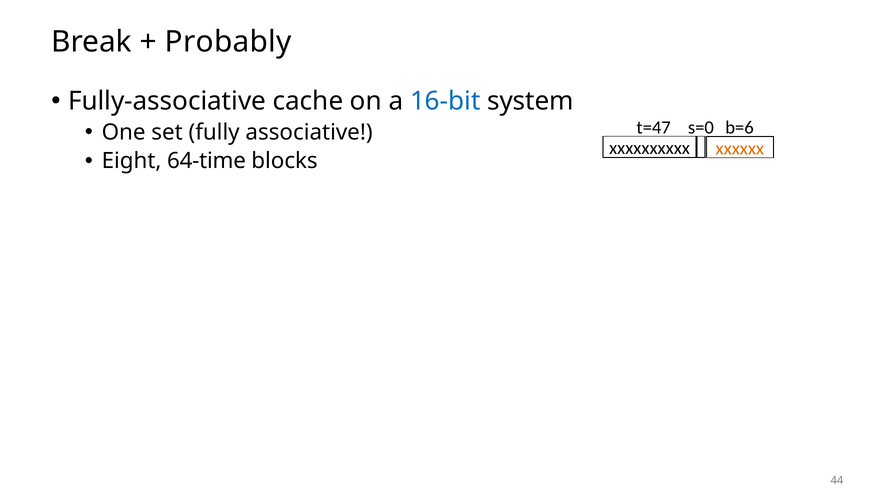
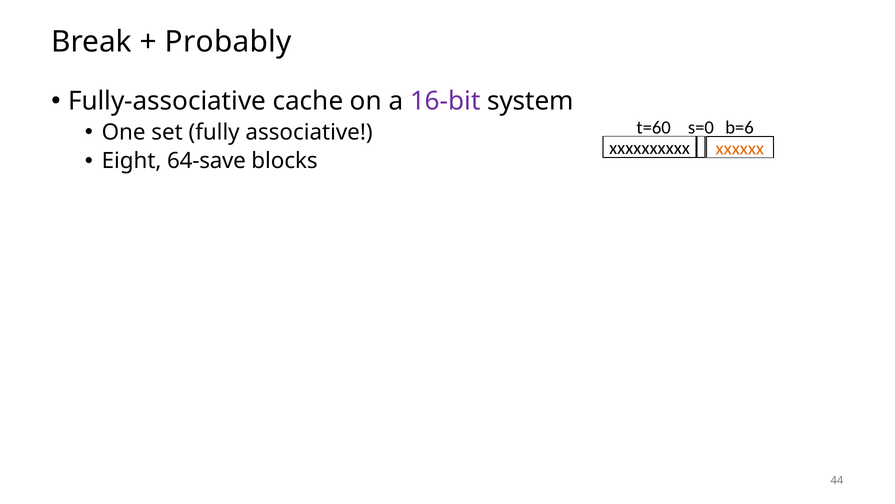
16-bit colour: blue -> purple (445, 101)
t=47: t=47 -> t=60 (654, 127)
64-time: 64-time -> 64-save (206, 161)
